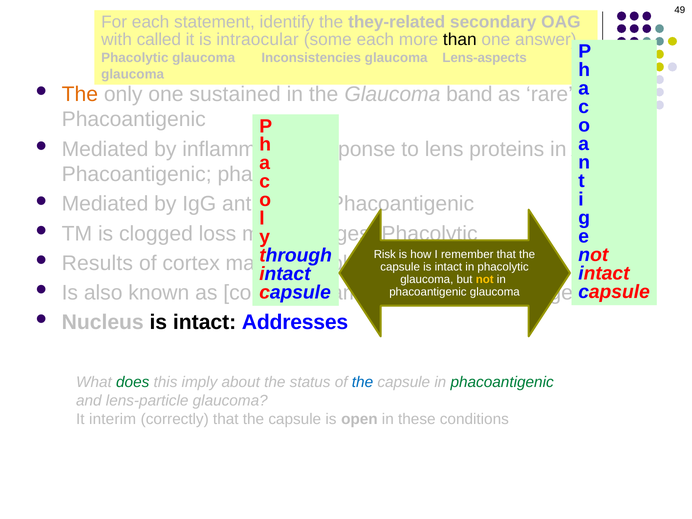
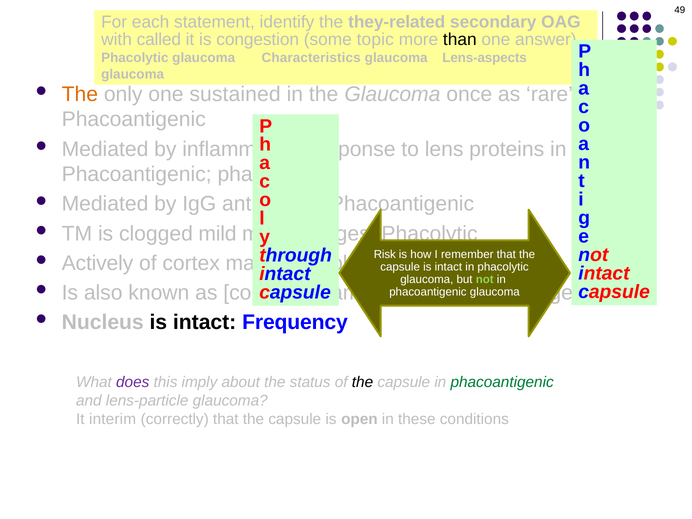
intraocular: intraocular -> congestion (258, 40)
some each: each -> topic (375, 40)
Inconsistencies: Inconsistencies -> Characteristics (311, 58)
band: band -> once (469, 94)
loss: loss -> mild (218, 234)
Results: Results -> Actively (98, 263)
not colour: yellow -> light green (485, 279)
Addresses: Addresses -> Frequency (295, 322)
does colour: green -> purple (133, 382)
the colour: blue -> black (363, 382)
